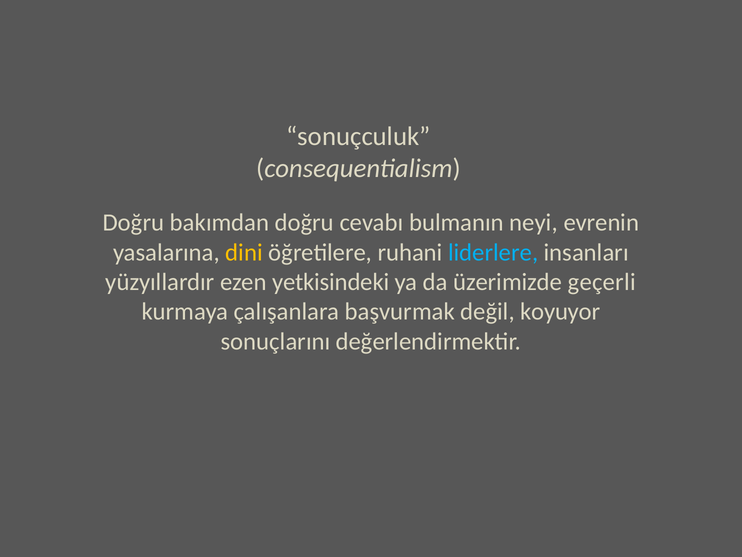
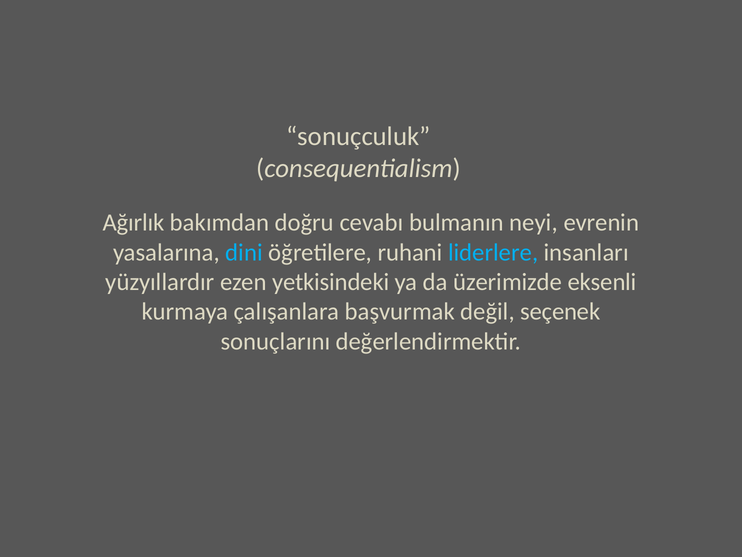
Doğru: Doğru -> Ağırlık (134, 222)
dini colour: yellow -> light blue (244, 252)
geçerli: geçerli -> eksenli (602, 282)
koyuyor: koyuyor -> seçenek (560, 312)
